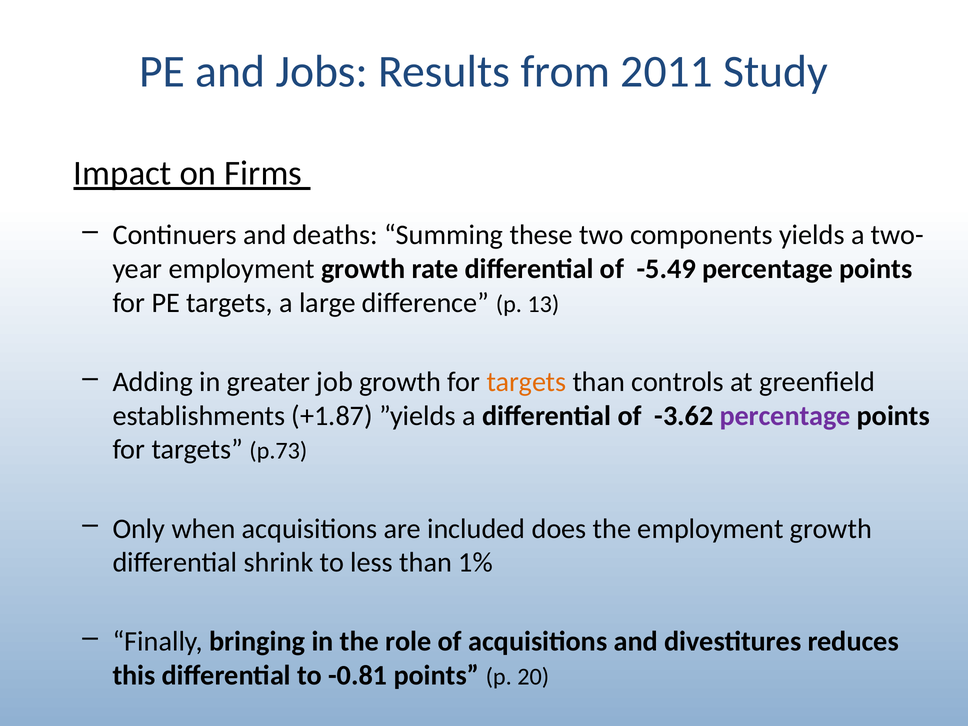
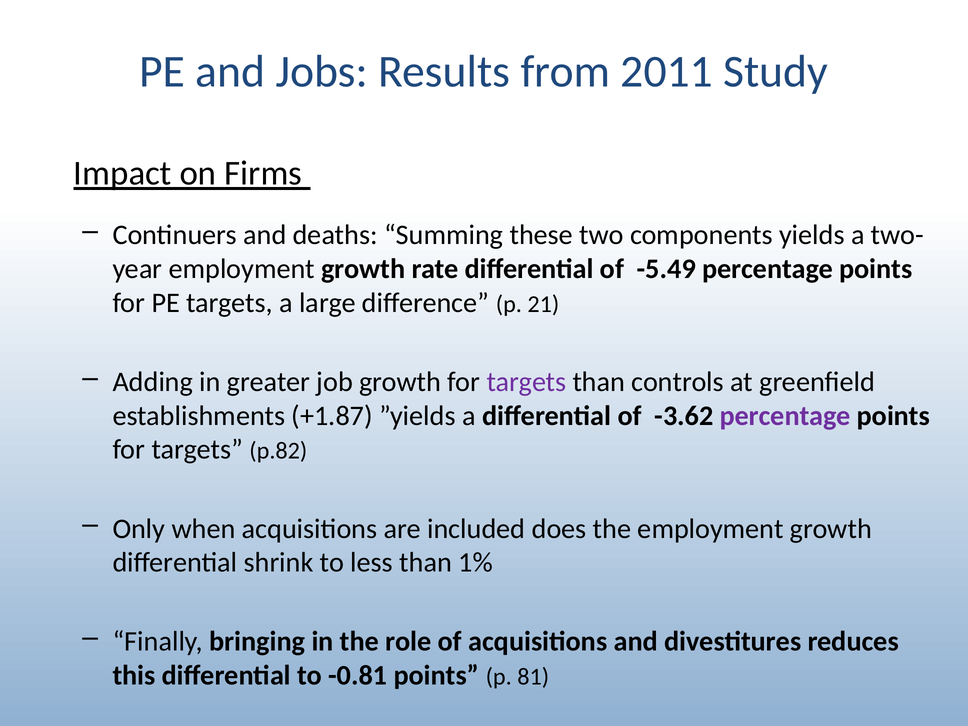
13: 13 -> 21 (543, 304)
targets colour: orange -> purple (526, 382)
p.73: p.73 -> p.82 (278, 451)
20: 20 -> 81 (533, 677)
